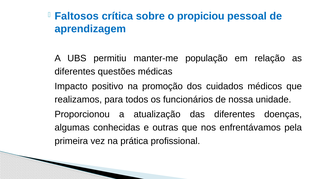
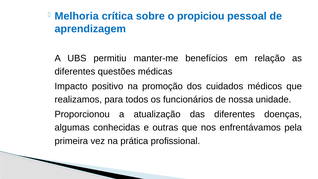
Faltosos: Faltosos -> Melhoria (77, 16)
população: população -> benefícios (206, 58)
